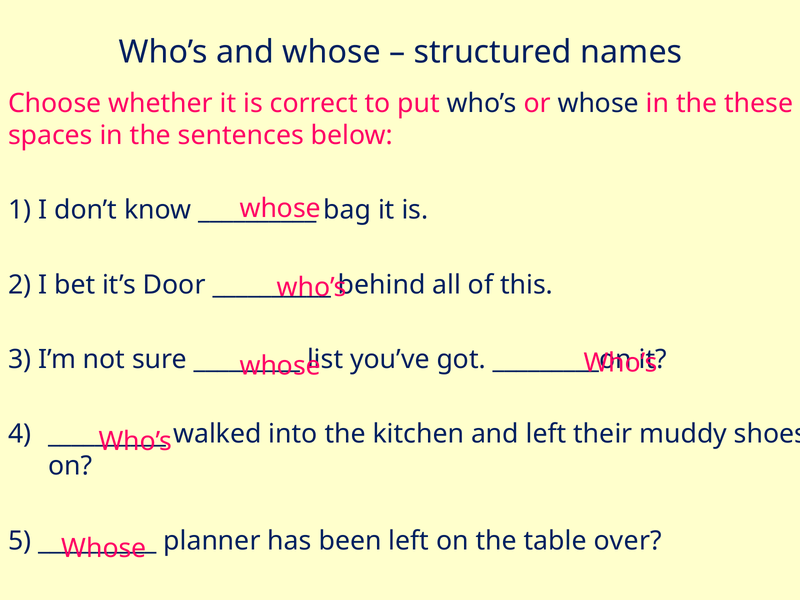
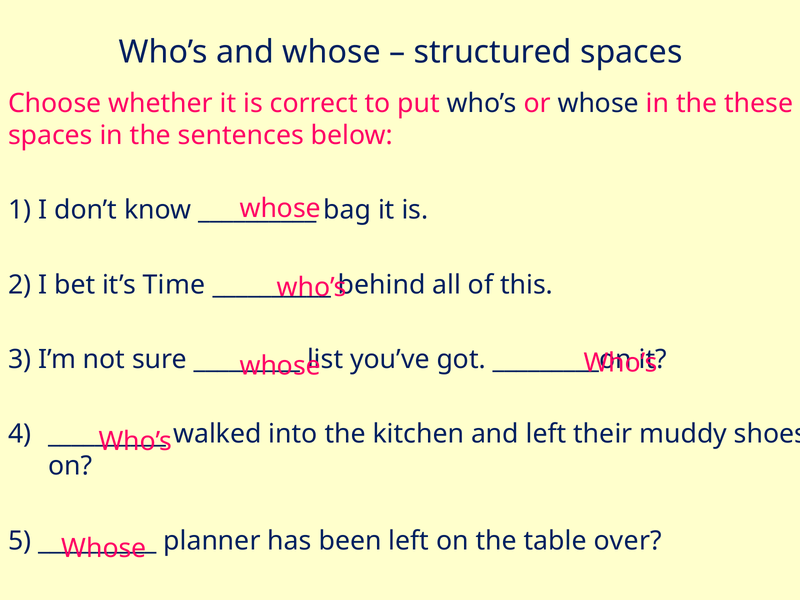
structured names: names -> spaces (631, 52)
Door: Door -> Time (174, 285)
